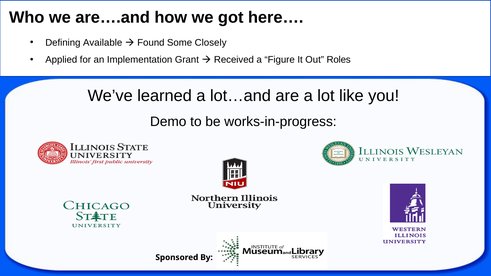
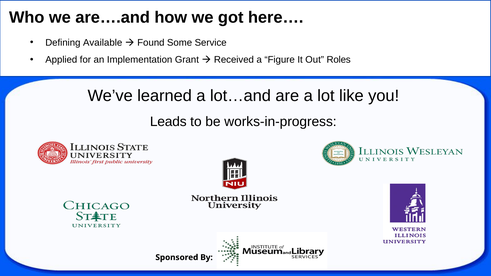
Closely: Closely -> Service (211, 43)
Demo: Demo -> Leads (168, 122)
